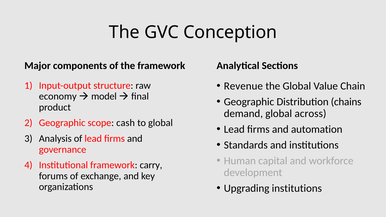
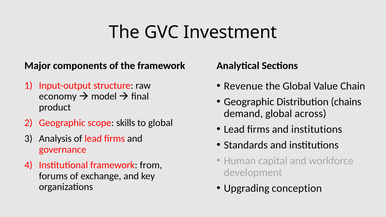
Conception: Conception -> Investment (230, 32)
cash: cash -> skills (126, 123)
firms and automation: automation -> institutions (317, 129)
carry: carry -> from (151, 165)
Upgrading institutions: institutions -> conception (297, 188)
